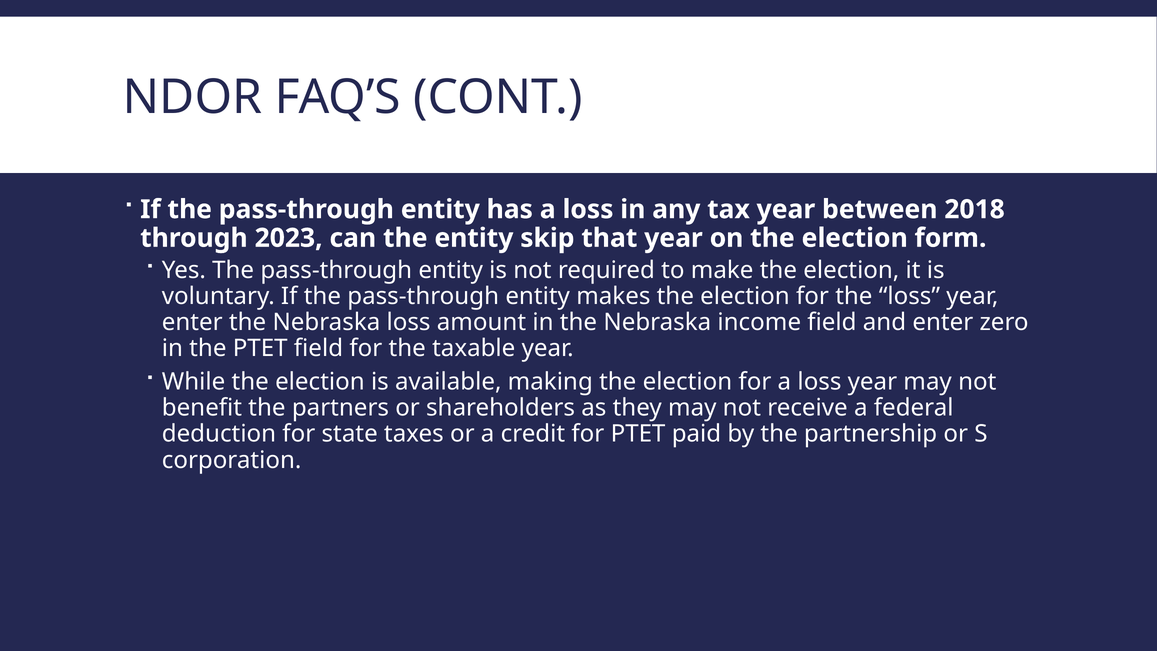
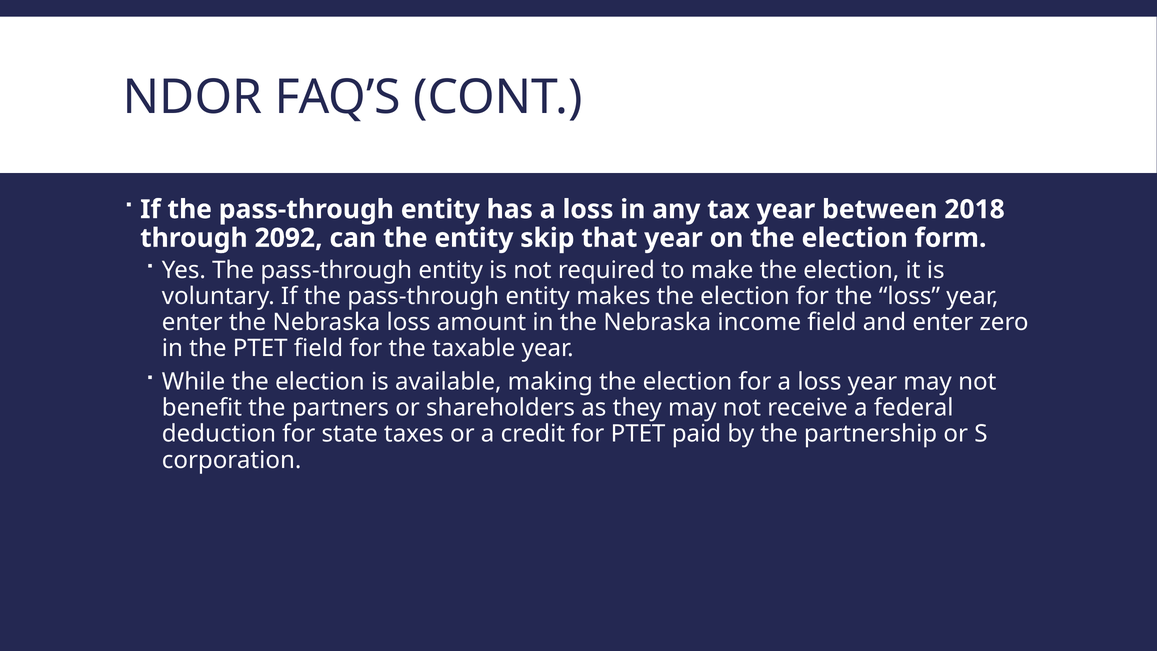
2023: 2023 -> 2092 (289, 238)
